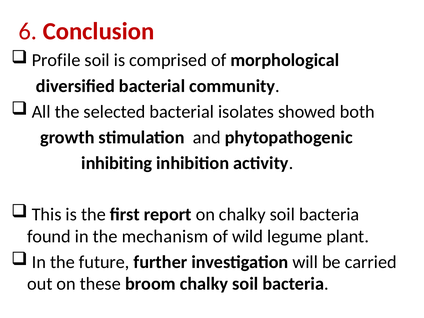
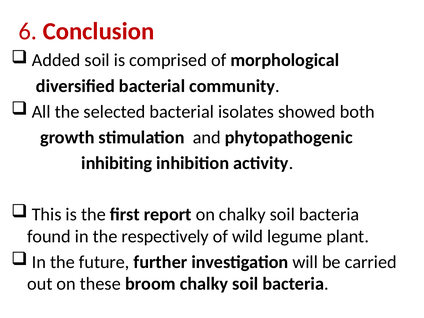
Profile: Profile -> Added (56, 60)
mechanism: mechanism -> respectively (165, 236)
